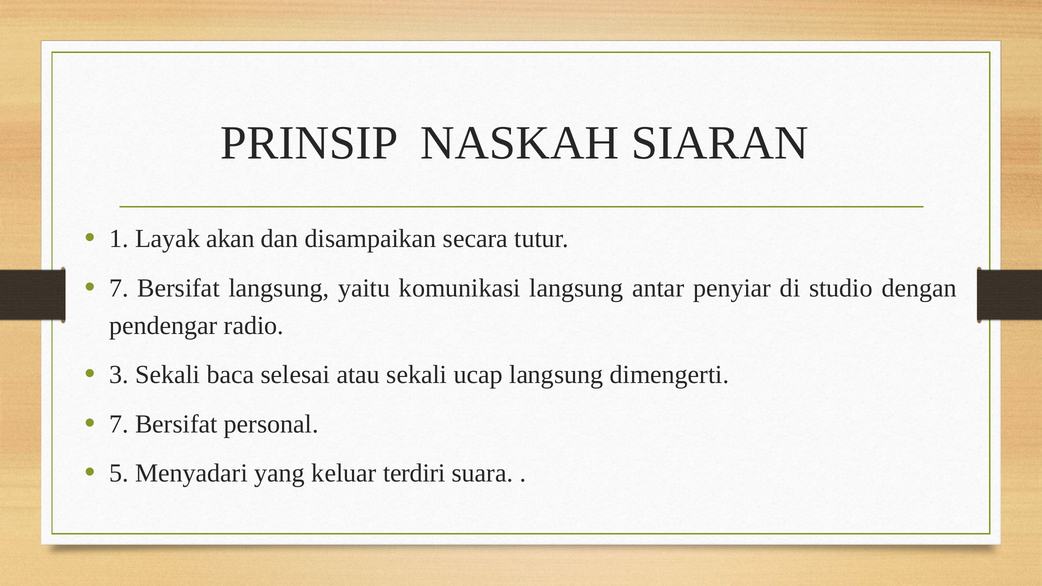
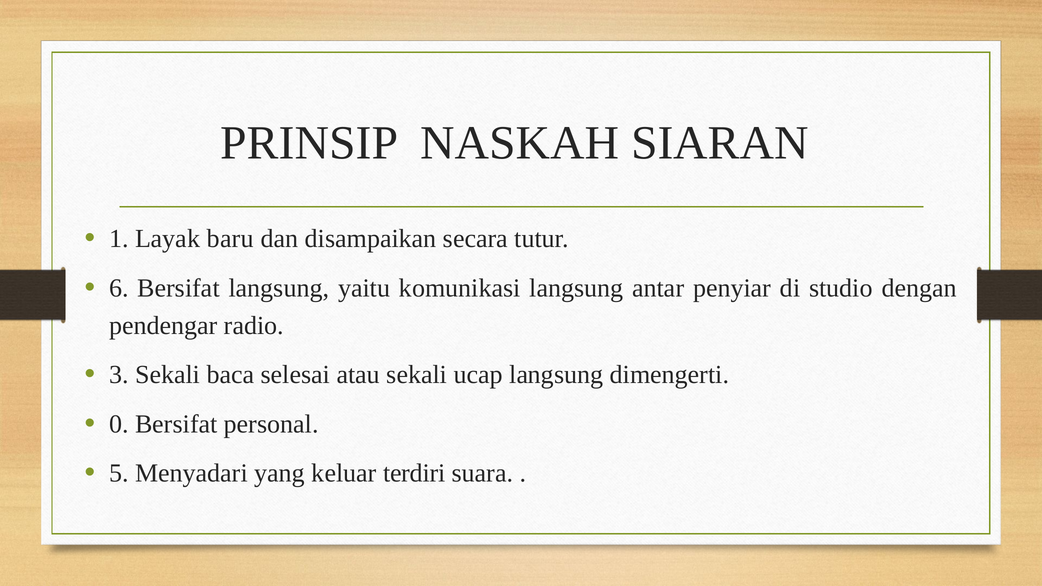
akan: akan -> baru (230, 239)
7: 7 -> 6 (119, 288)
7: 7 -> 0 (119, 424)
